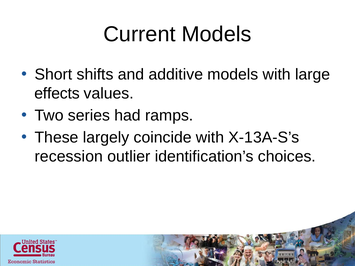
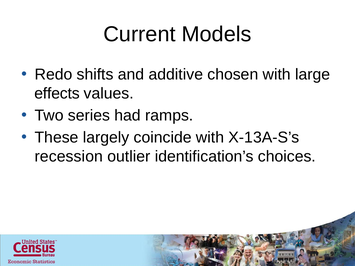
Short: Short -> Redo (53, 74)
additive models: models -> chosen (233, 74)
